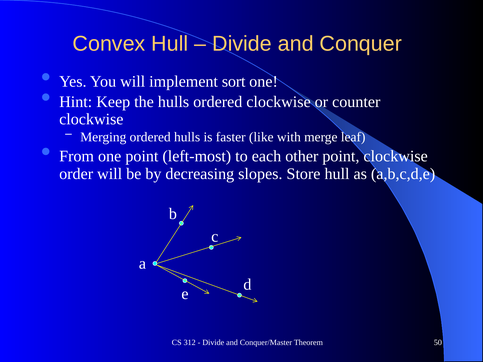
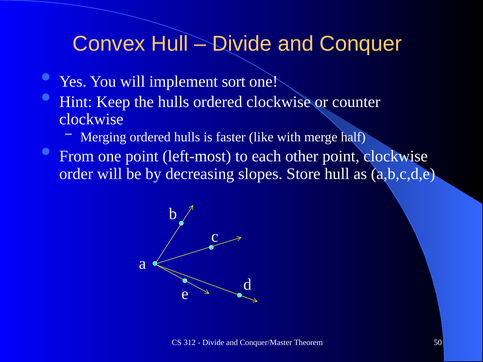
leaf: leaf -> half (353, 137)
